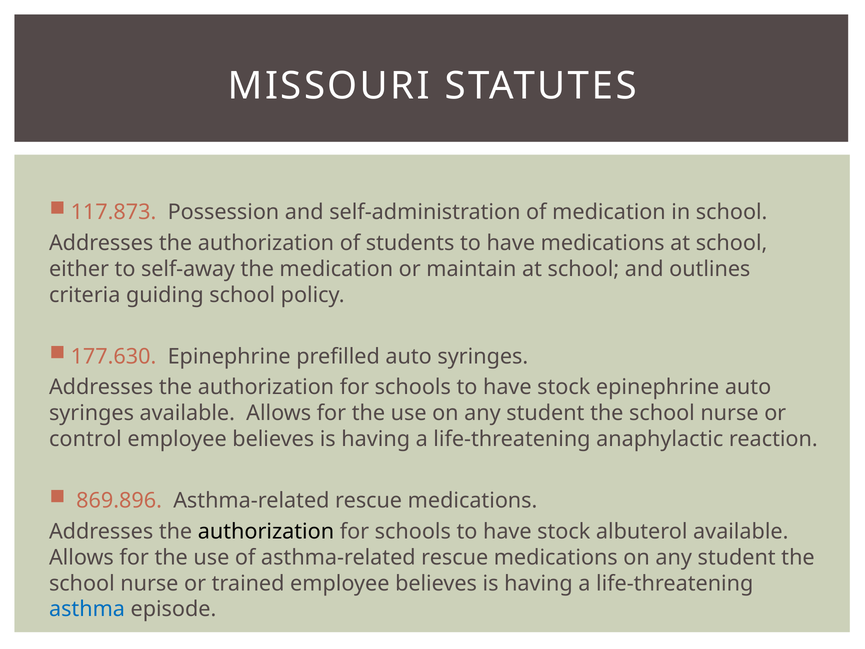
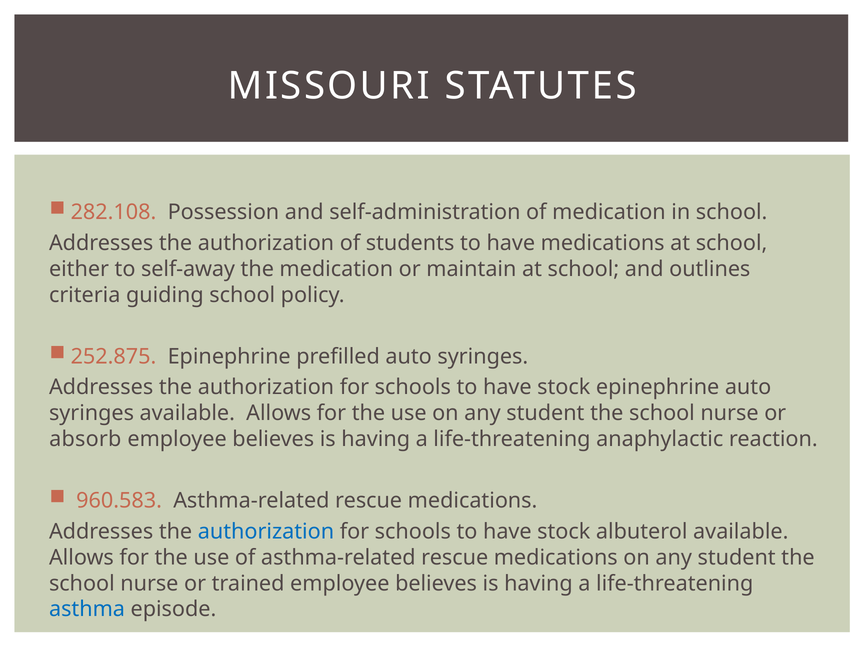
117.873: 117.873 -> 282.108 (113, 212)
177.630: 177.630 -> 252.875 (113, 356)
control: control -> absorb (85, 439)
869.896: 869.896 -> 960.583 (119, 500)
authorization colour: black -> blue (266, 531)
